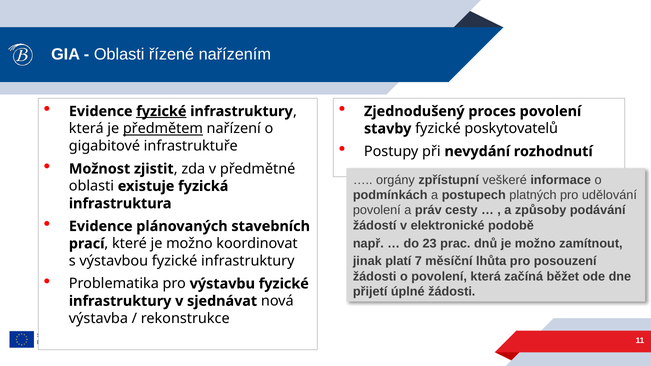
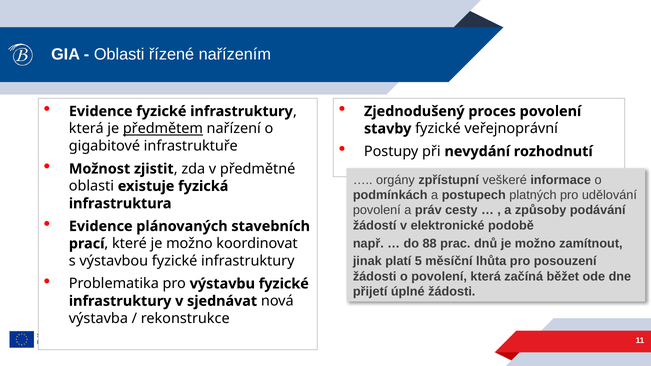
fyzické underline: present -> none (161, 111)
poskytovatelů: poskytovatelů -> veřejnoprávní (511, 129)
23: 23 -> 88 (430, 243)
7: 7 -> 5 (418, 261)
